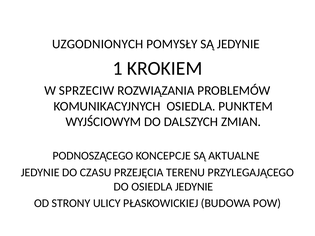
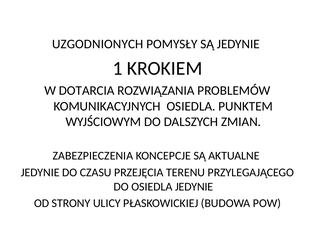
SPRZECIW: SPRZECIW -> DOTARCIA (87, 91)
PODNOSZĄCEGO: PODNOSZĄCEGO -> ZABEZPIECZENIA (93, 156)
